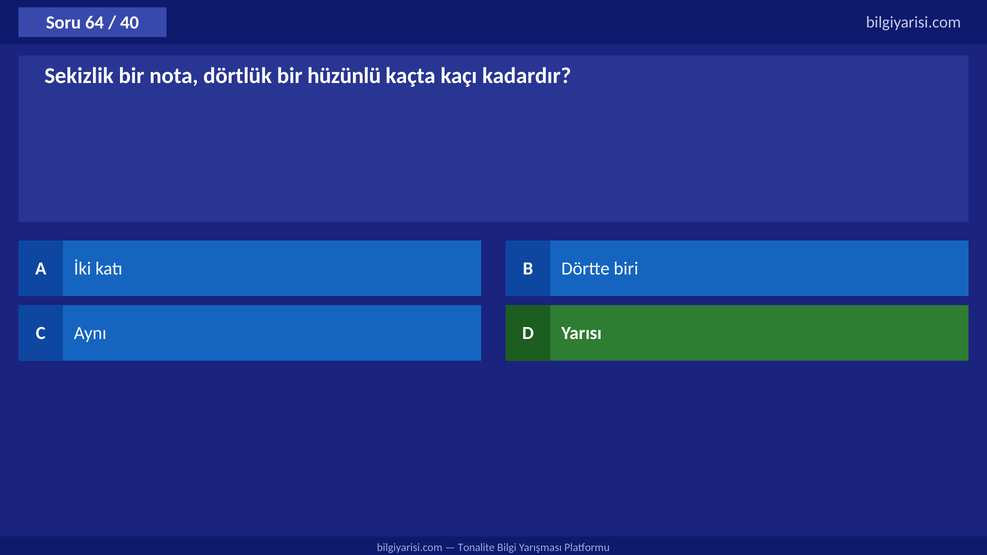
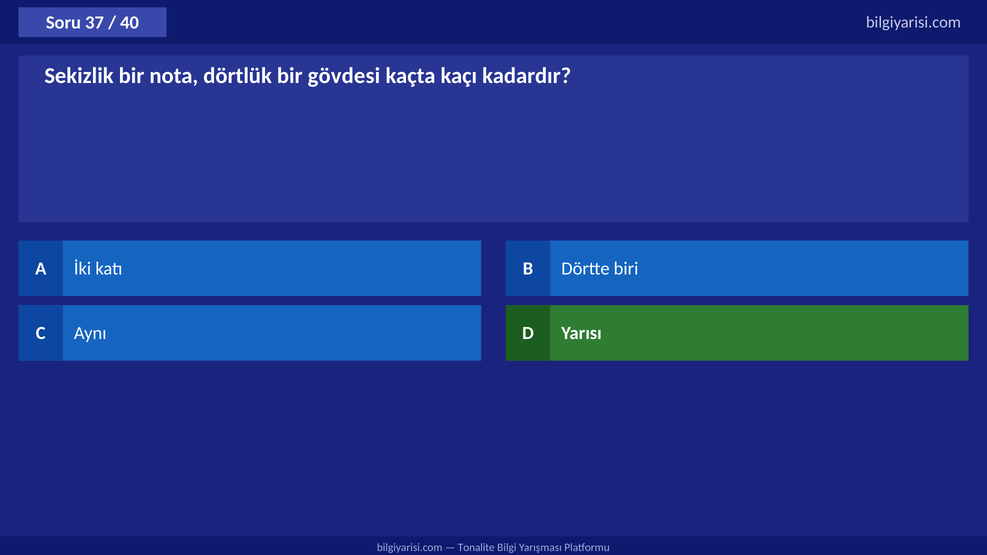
64: 64 -> 37 (95, 23)
hüzünlü: hüzünlü -> gövdesi (344, 76)
